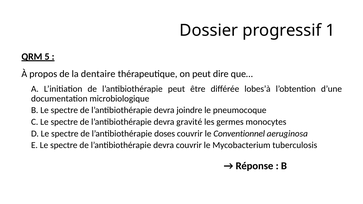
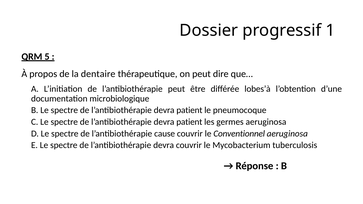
joindre: joindre -> patient (189, 110)
gravité: gravité -> patient (189, 122)
germes monocytes: monocytes -> aeruginosa (266, 122)
doses: doses -> cause (165, 134)
